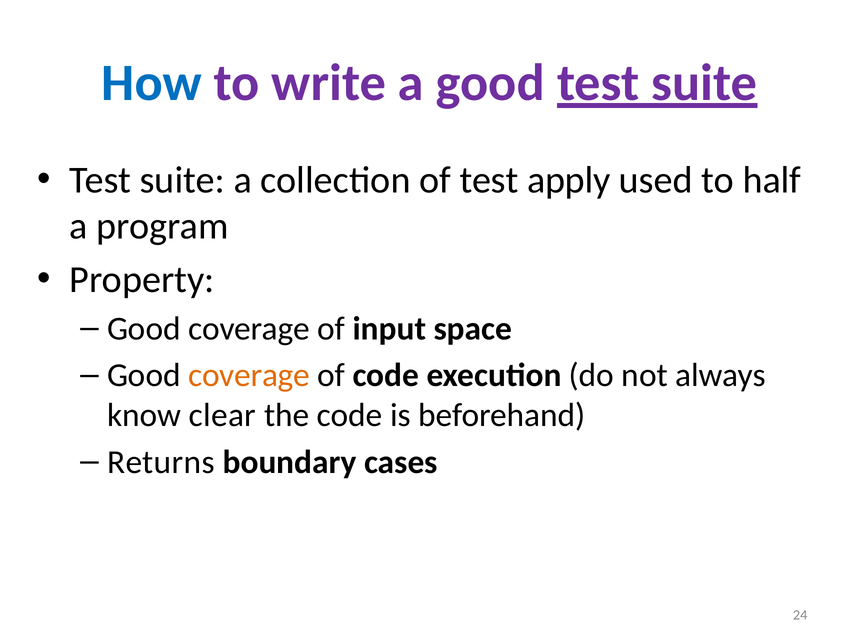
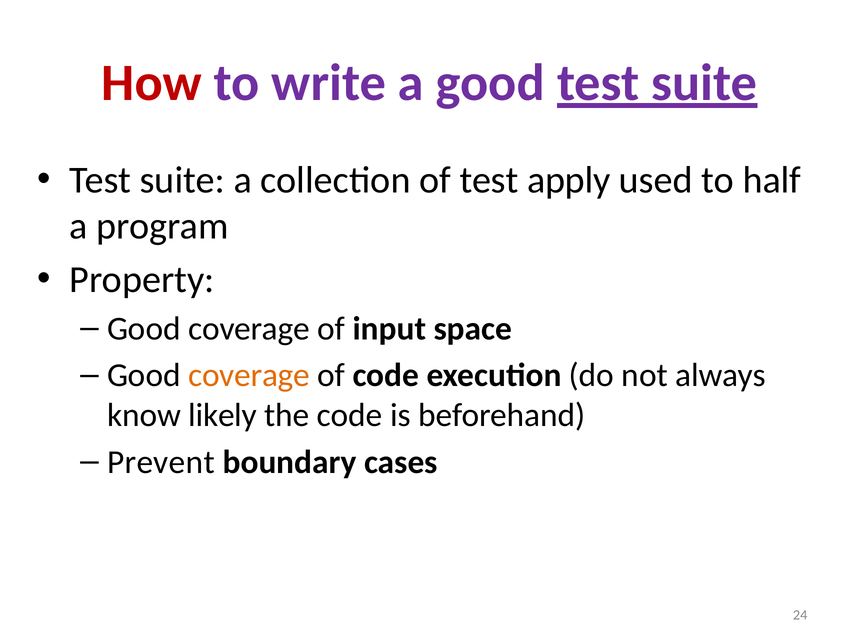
How colour: blue -> red (152, 83)
clear: clear -> likely (223, 416)
Returns: Returns -> Prevent (161, 462)
